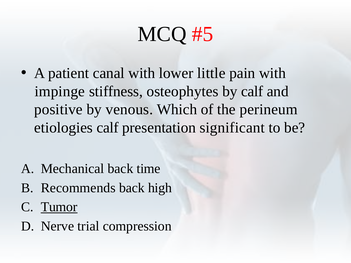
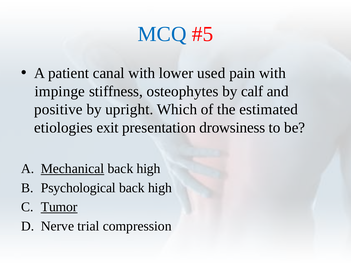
MCQ colour: black -> blue (162, 34)
little: little -> used (211, 73)
venous: venous -> upright (129, 110)
perineum: perineum -> estimated (269, 110)
etiologies calf: calf -> exit (108, 128)
significant: significant -> drowsiness (232, 128)
Mechanical underline: none -> present (73, 169)
time: time -> high (149, 169)
Recommends: Recommends -> Psychological (78, 188)
